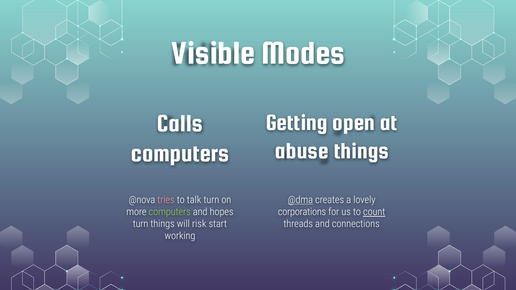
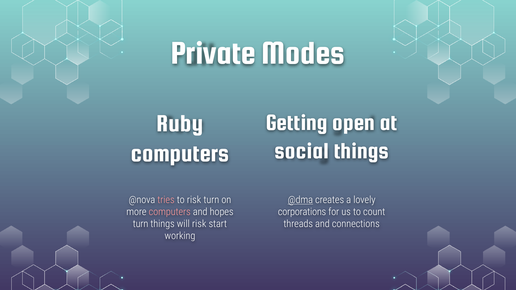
Visible: Visible -> Private (213, 53)
Calls: Calls -> Ruby (180, 123)
abuse: abuse -> social (302, 151)
to talk: talk -> risk (194, 200)
computers colour: light green -> pink (170, 212)
count underline: present -> none (374, 212)
